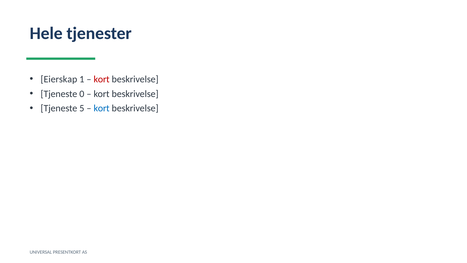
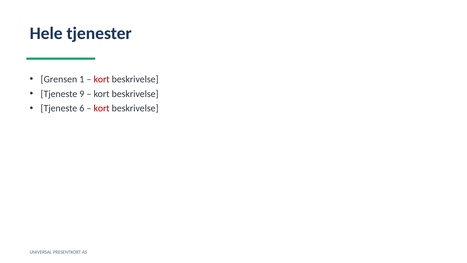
Eierskap: Eierskap -> Grensen (59, 79)
0: 0 -> 9 (82, 94)
5: 5 -> 6 (82, 108)
kort colour: blue -> red (102, 108)
